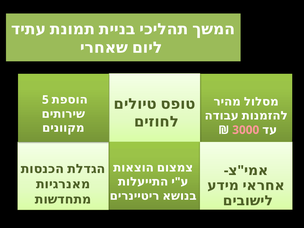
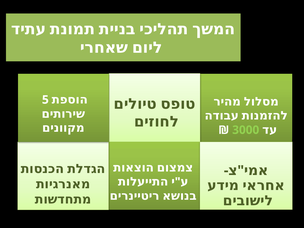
3000 colour: pink -> light green (246, 130)
